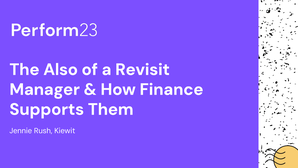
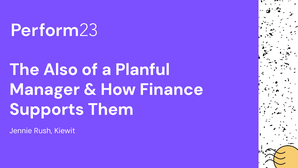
Revisit: Revisit -> Planful (143, 69)
